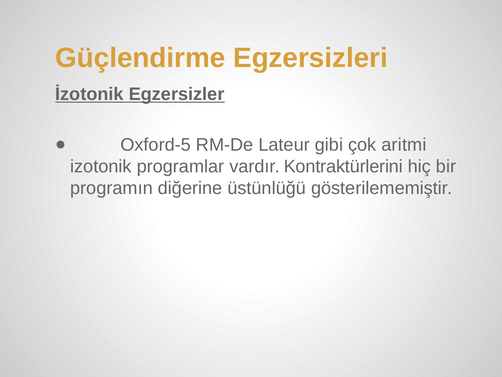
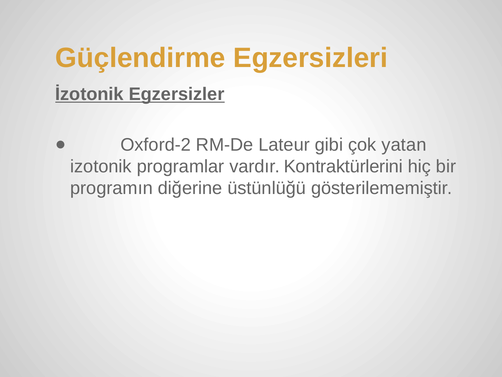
Oxford-5: Oxford-5 -> Oxford-2 (156, 145)
aritmi: aritmi -> yatan (404, 145)
